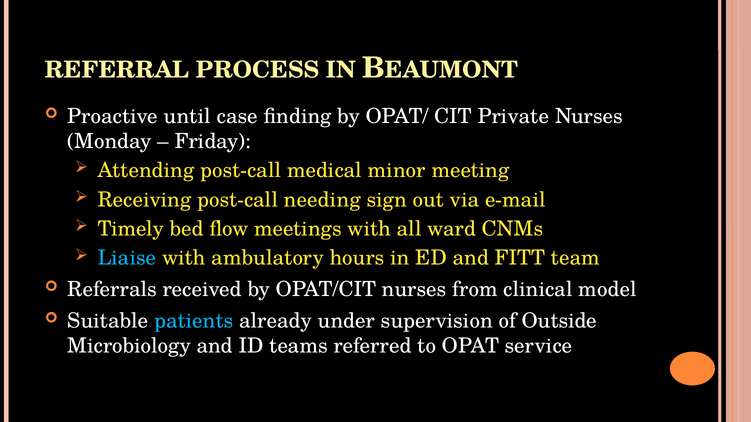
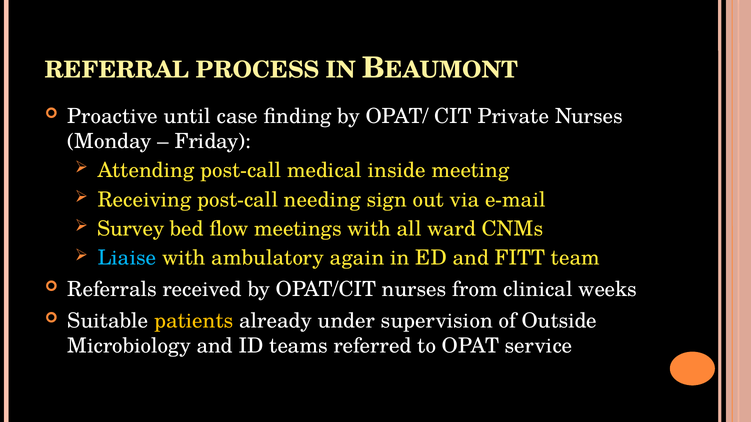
minor: minor -> inside (397, 171)
Timely: Timely -> Survey (131, 229)
hours: hours -> again (357, 258)
model: model -> weeks (608, 290)
patients colour: light blue -> yellow (194, 321)
